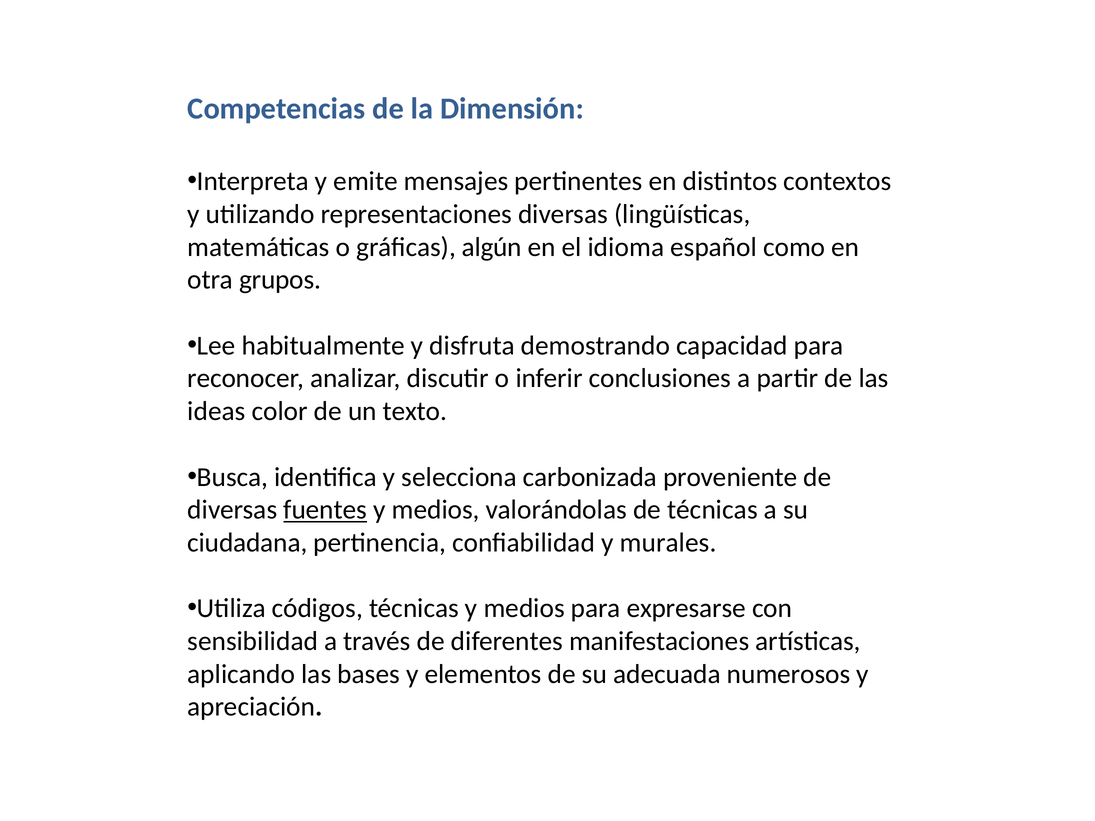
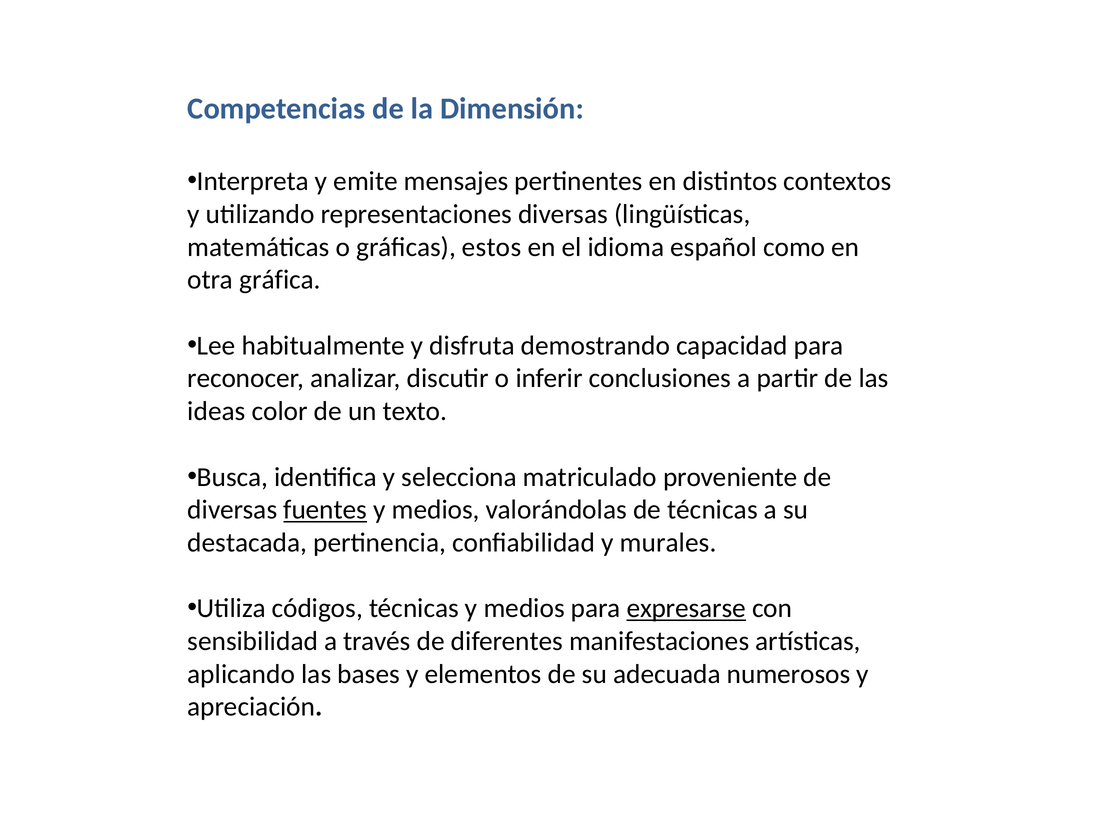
algún: algún -> estos (492, 247)
grupos: grupos -> gráfica (280, 280)
carbonizada: carbonizada -> matriculado (590, 477)
ciudadana: ciudadana -> destacada (247, 543)
expresarse underline: none -> present (686, 609)
